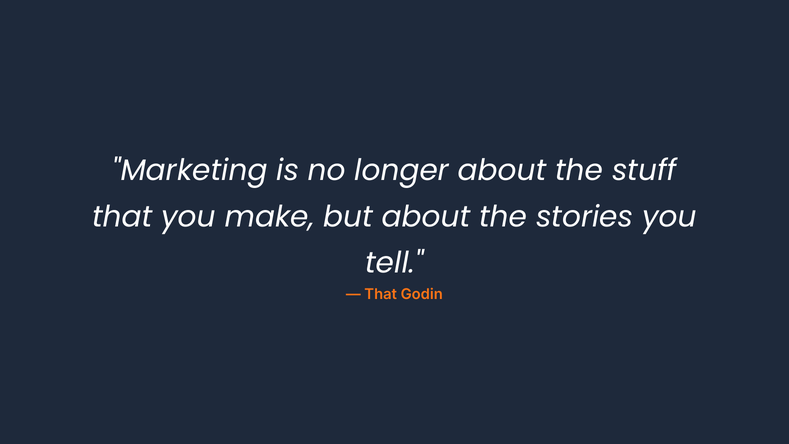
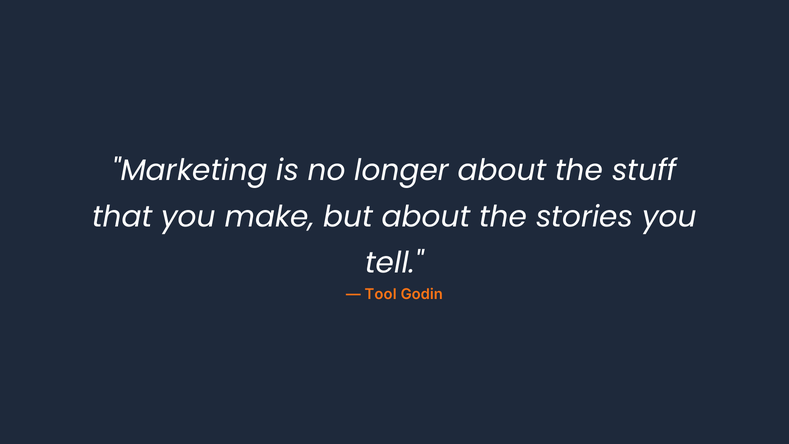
That: That -> Tool (381, 294)
